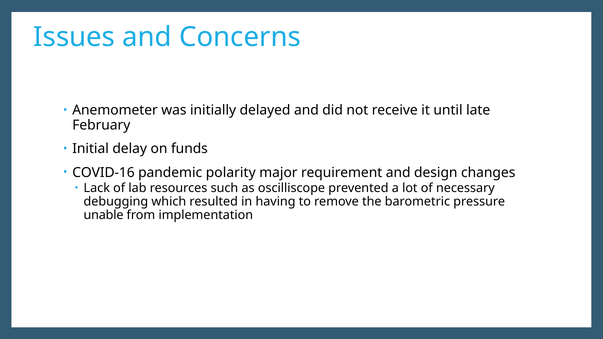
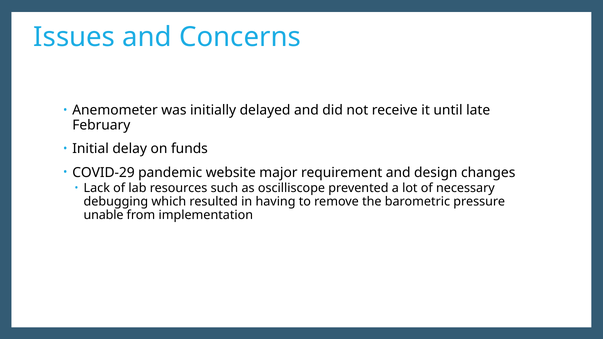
COVID-16: COVID-16 -> COVID-29 (103, 173)
polarity: polarity -> website (231, 173)
